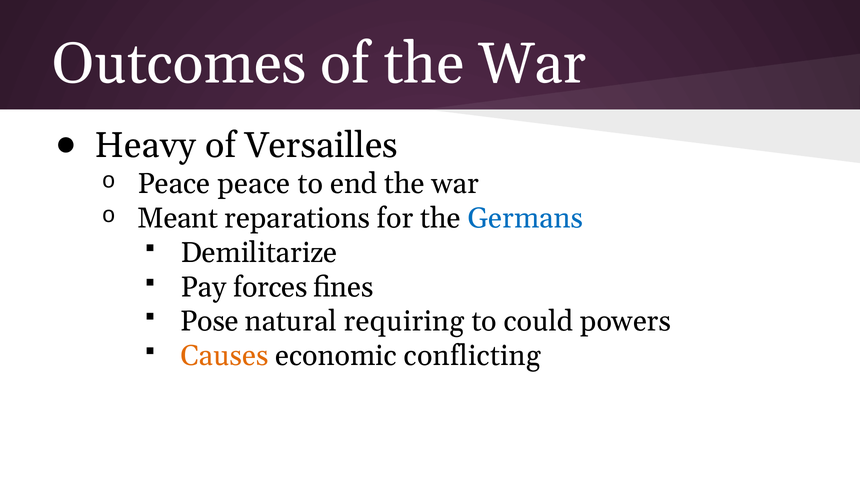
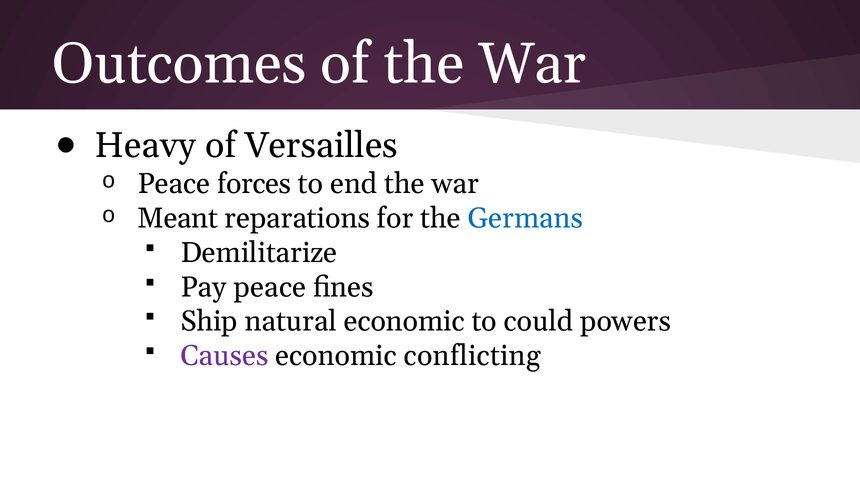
Peace peace: peace -> forces (254, 184)
Pay forces: forces -> peace (270, 287)
Pose: Pose -> Ship (209, 321)
natural requiring: requiring -> economic (404, 321)
Causes colour: orange -> purple (225, 356)
